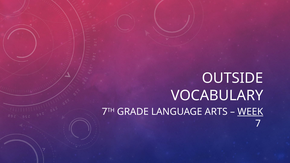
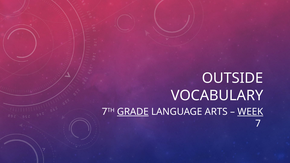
GRADE underline: none -> present (133, 112)
